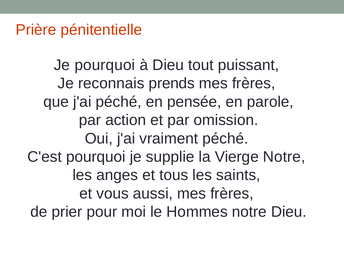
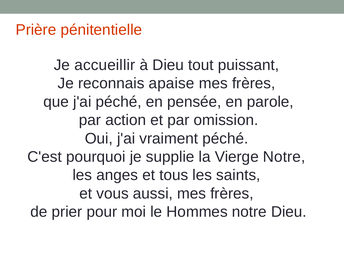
Je pourquoi: pourquoi -> accueillir (105, 65)
prends: prends -> apaise (172, 83)
